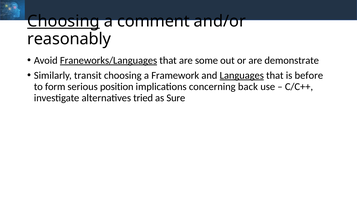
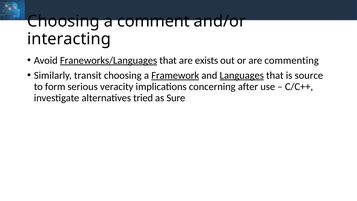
Choosing underline: present -> none (63, 21)
reasonably: reasonably -> interacting (69, 39)
some: some -> exists (207, 60)
demonstrate: demonstrate -> commenting (292, 60)
Framework underline: none -> present (175, 75)
before: before -> source (309, 75)
position: position -> veracity (117, 87)
back: back -> after (248, 87)
